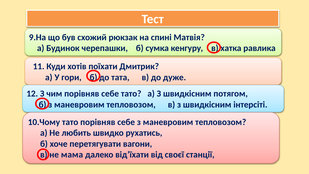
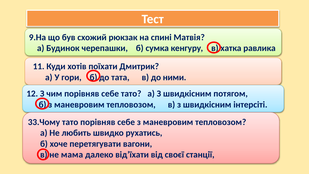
дуже: дуже -> ними (175, 77)
10.Чому: 10.Чому -> 33.Чому (44, 122)
